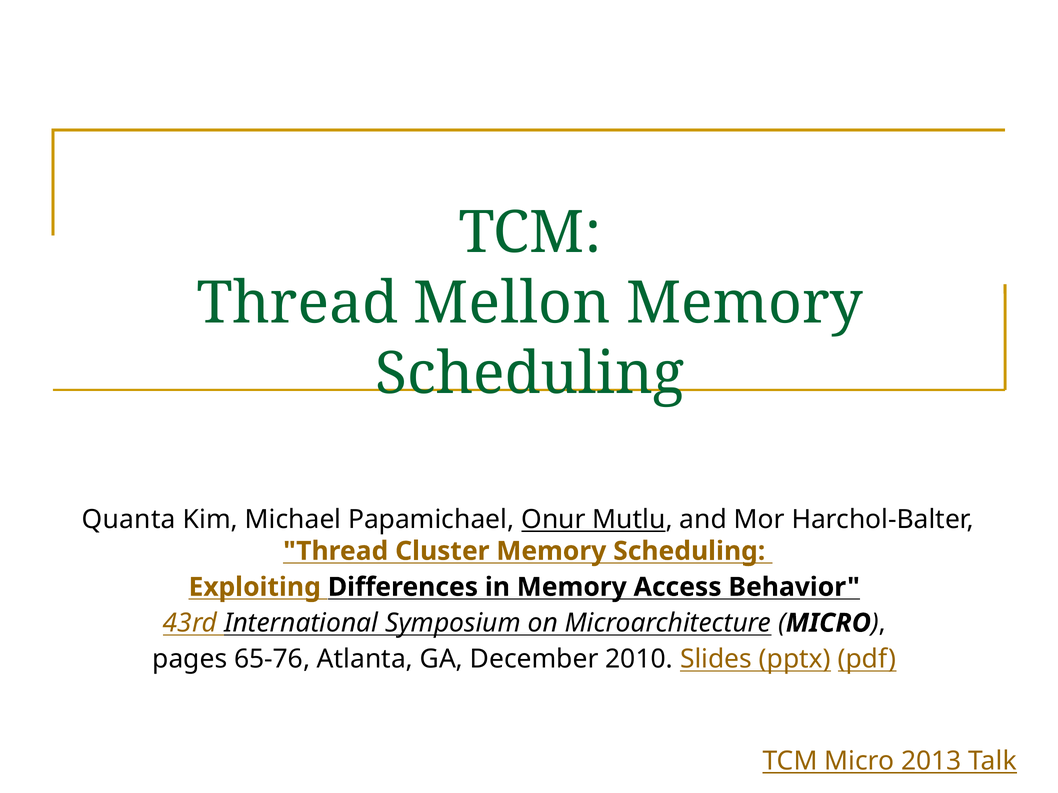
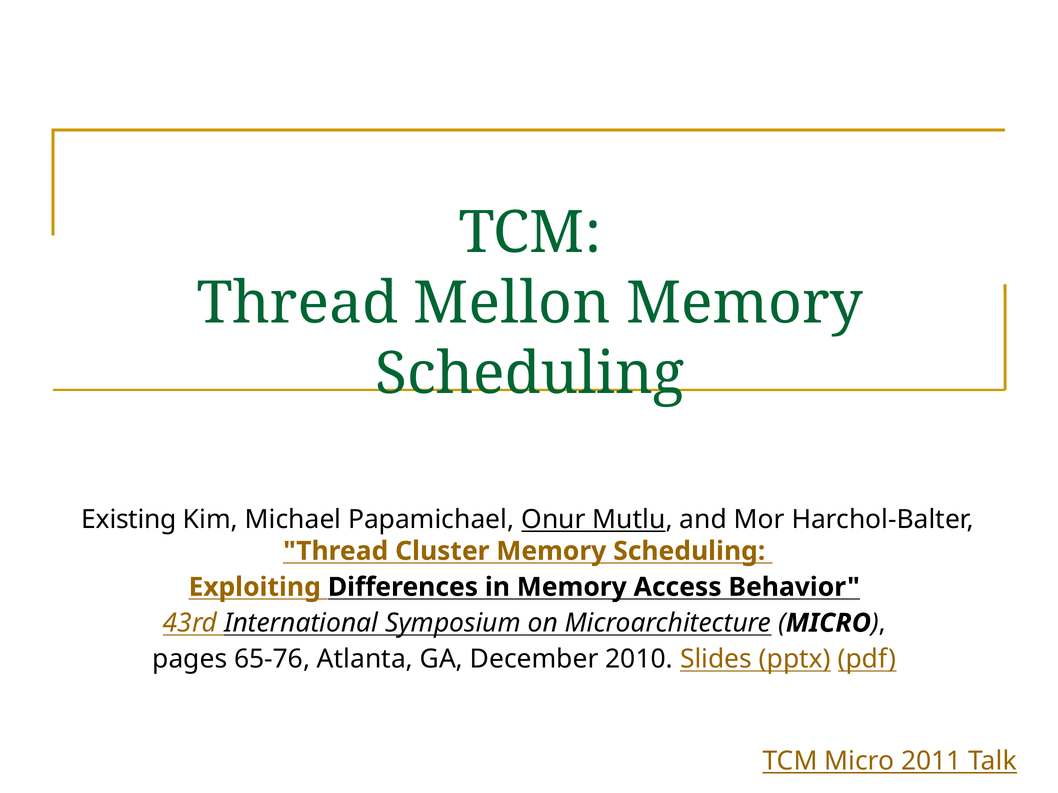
Quanta: Quanta -> Existing (129, 520)
2013: 2013 -> 2011 (931, 761)
